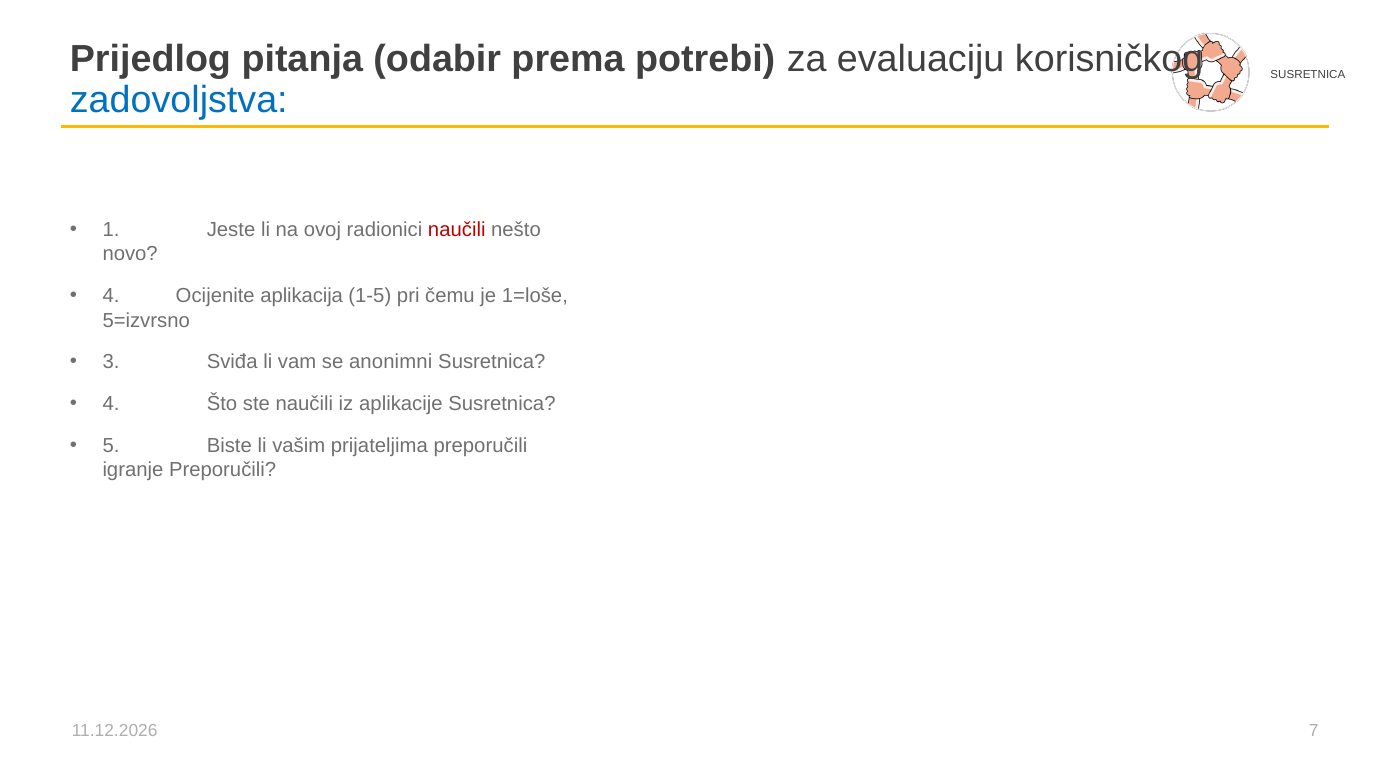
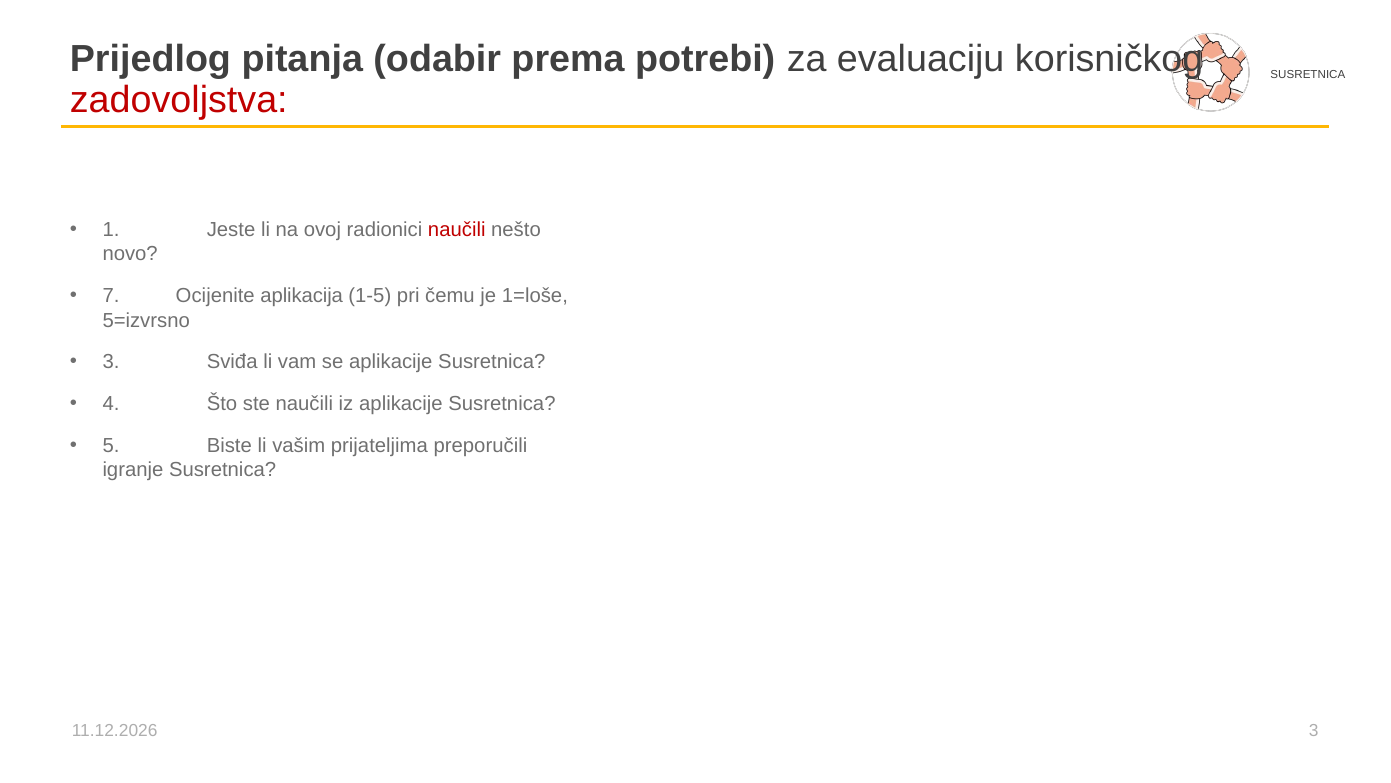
zadovoljstva colour: blue -> red (179, 100)
4: 4 -> 7 (111, 296)
se anonimni: anonimni -> aplikacije (391, 362)
igranje Preporučili: Preporučili -> Susretnica (223, 470)
7: 7 -> 3 (1314, 730)
